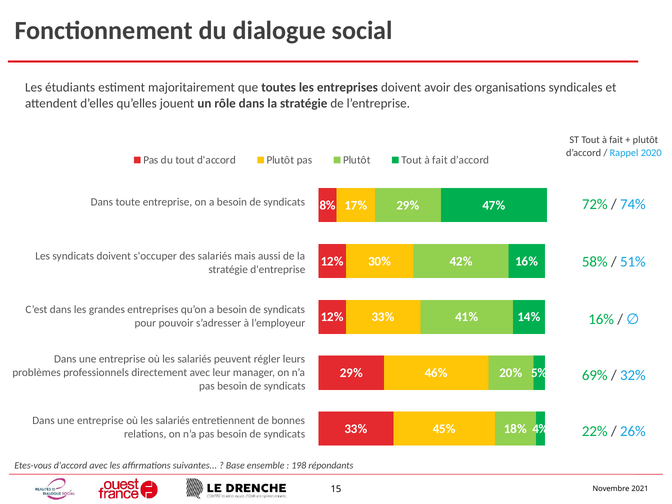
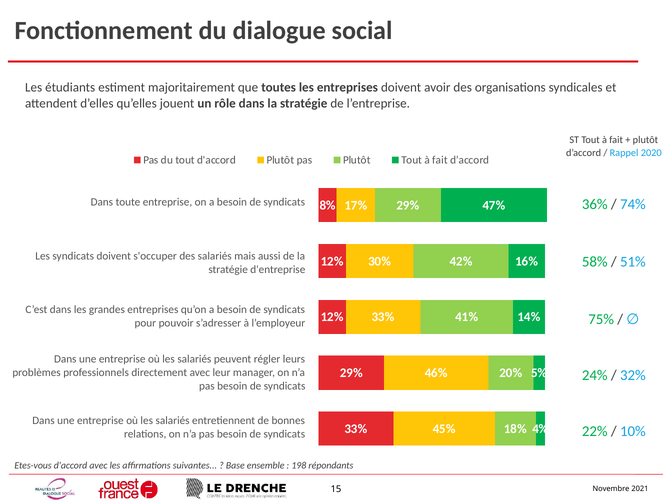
72%: 72% -> 36% (595, 205)
16%: 16% -> 75% (601, 319)
69%: 69% -> 24% (595, 375)
26%: 26% -> 10% (633, 432)
